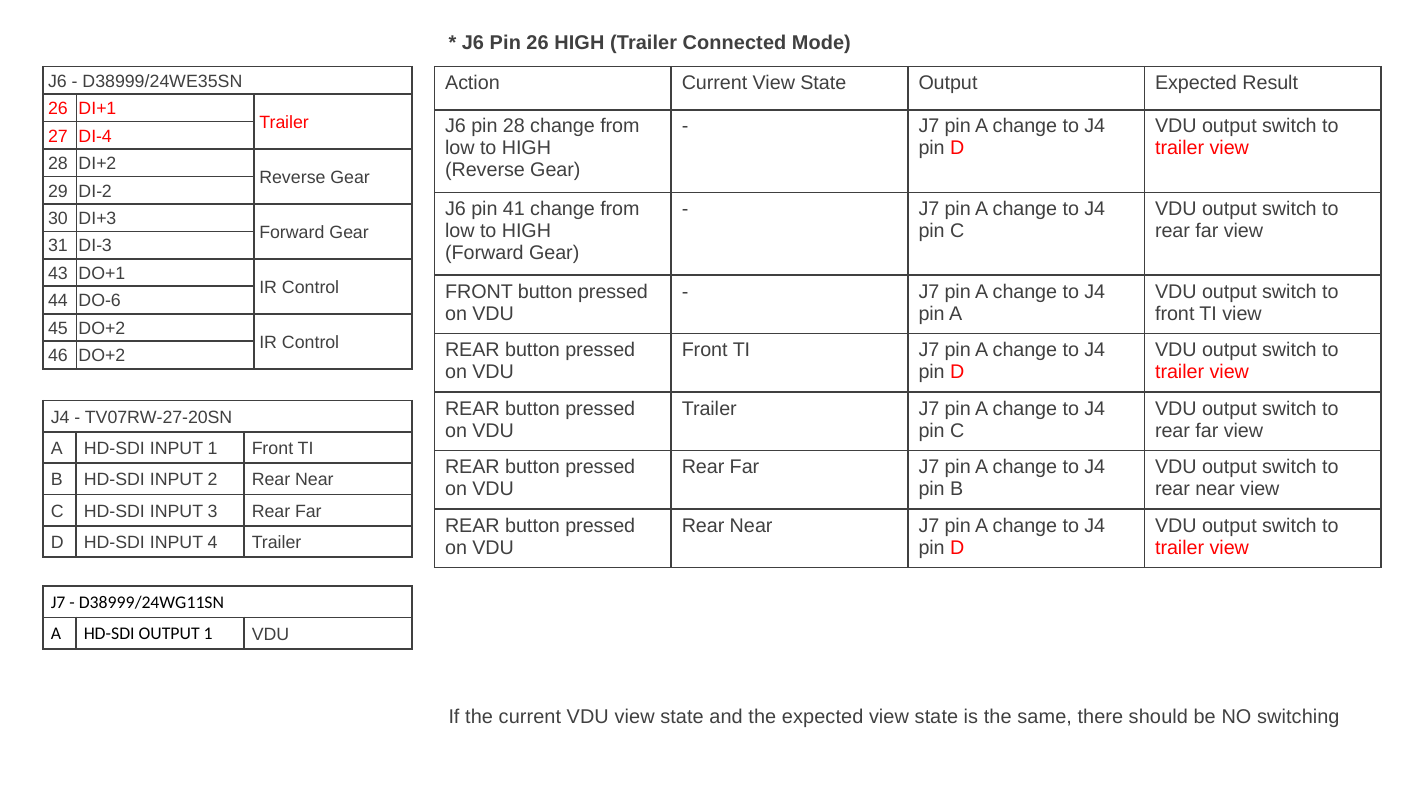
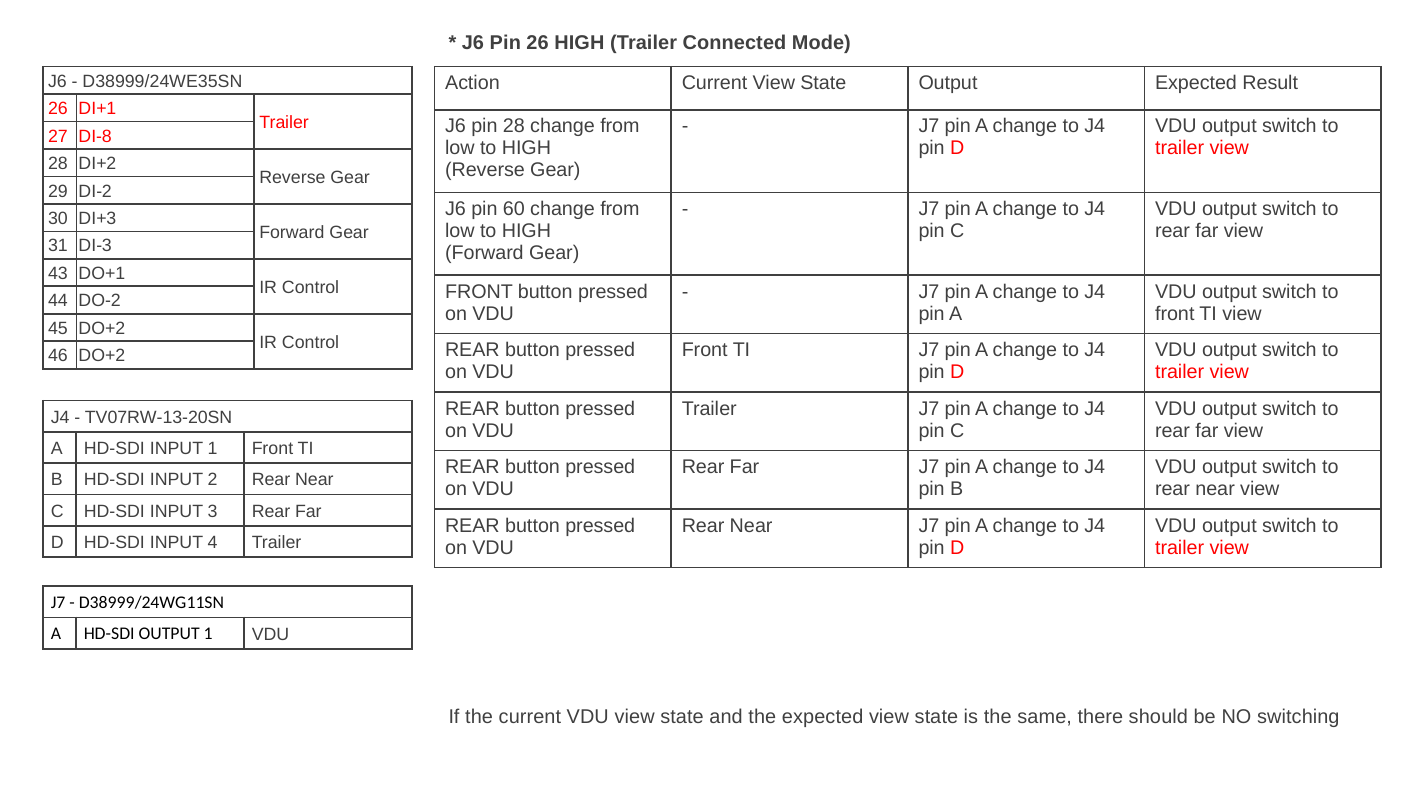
DI-4: DI-4 -> DI-8 (95, 136)
41: 41 -> 60 (514, 209)
DO-6: DO-6 -> DO-2 (100, 301)
TV07RW-27-20SN: TV07RW-27-20SN -> TV07RW-13-20SN (159, 417)
